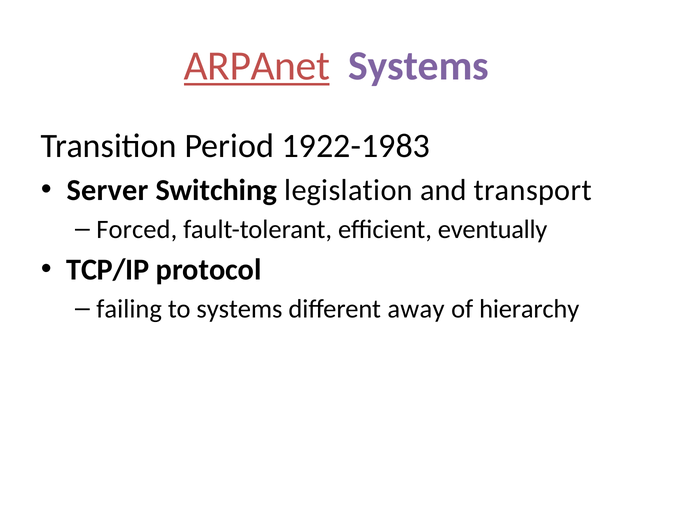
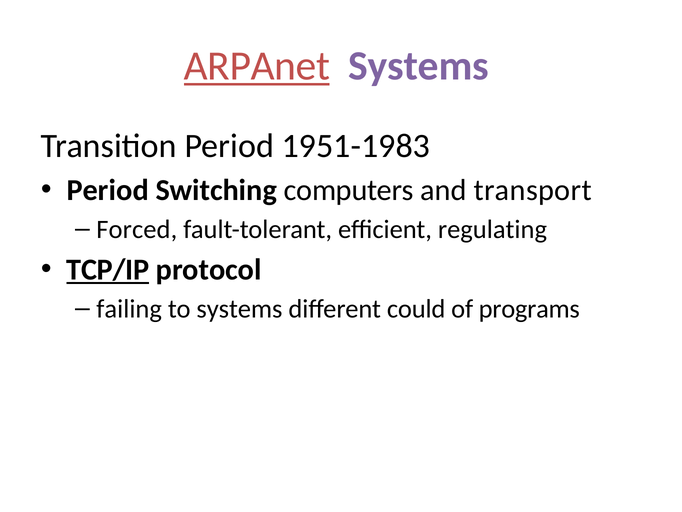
1922-1983: 1922-1983 -> 1951-1983 (356, 146)
Server: Server -> Period (108, 190)
legislation: legislation -> computers (349, 190)
eventually: eventually -> regulating (492, 229)
TCP/IP underline: none -> present (108, 270)
away: away -> could (416, 309)
hierarchy: hierarchy -> programs (529, 309)
